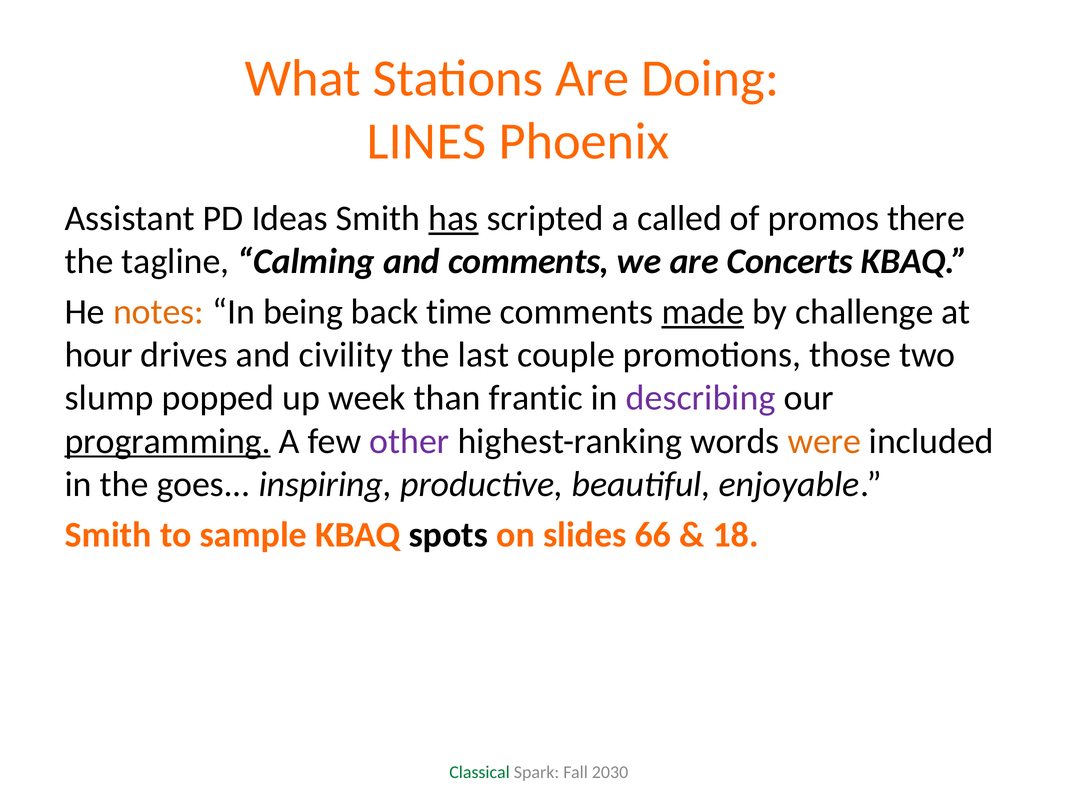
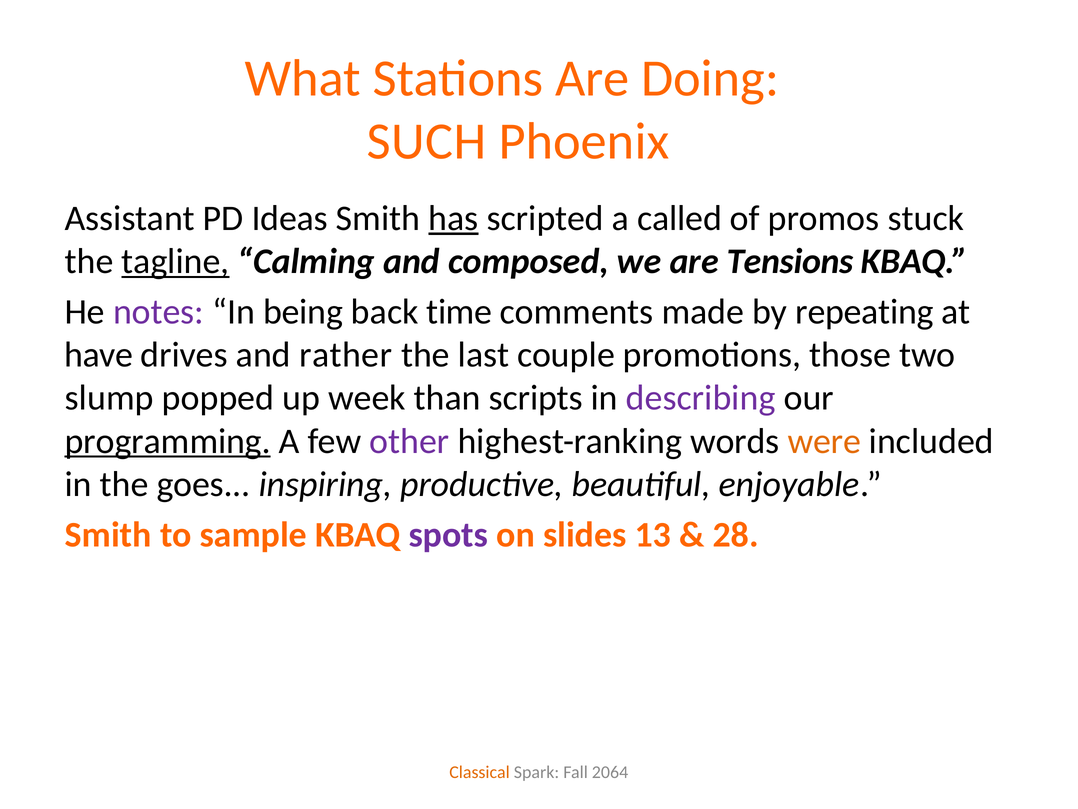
LINES: LINES -> SUCH (426, 141)
there: there -> stuck (926, 218)
tagline underline: none -> present (175, 261)
and comments: comments -> composed (528, 261)
Concerts: Concerts -> Tensions (790, 261)
notes colour: orange -> purple (159, 312)
made underline: present -> none (703, 312)
challenge: challenge -> repeating (865, 312)
hour: hour -> have (99, 355)
civility: civility -> rather (346, 355)
frantic: frantic -> scripts (536, 398)
spots colour: black -> purple (448, 534)
66: 66 -> 13 (653, 534)
18: 18 -> 28 (736, 534)
Classical colour: green -> orange (480, 772)
2030: 2030 -> 2064 (610, 772)
